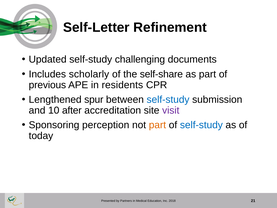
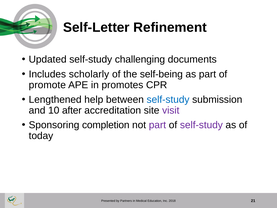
self-share: self-share -> self-being (161, 74)
previous: previous -> promote (47, 85)
residents: residents -> promotes (122, 85)
spur: spur -> help (94, 99)
perception: perception -> completion (106, 125)
part colour: orange -> purple (157, 125)
self-study colour: blue -> purple (201, 125)
